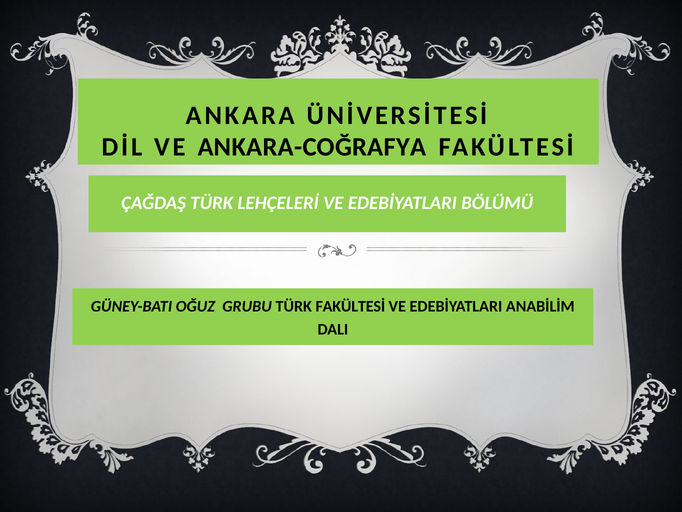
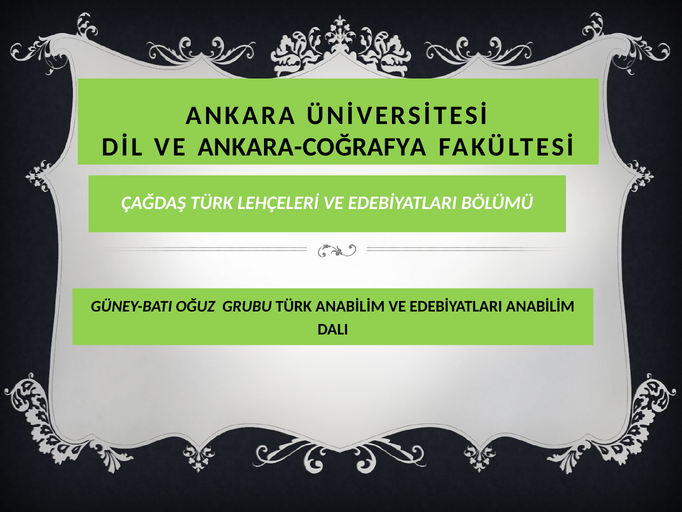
TÜRK FAKÜLTESİ: FAKÜLTESİ -> ANABİLİM (350, 306)
